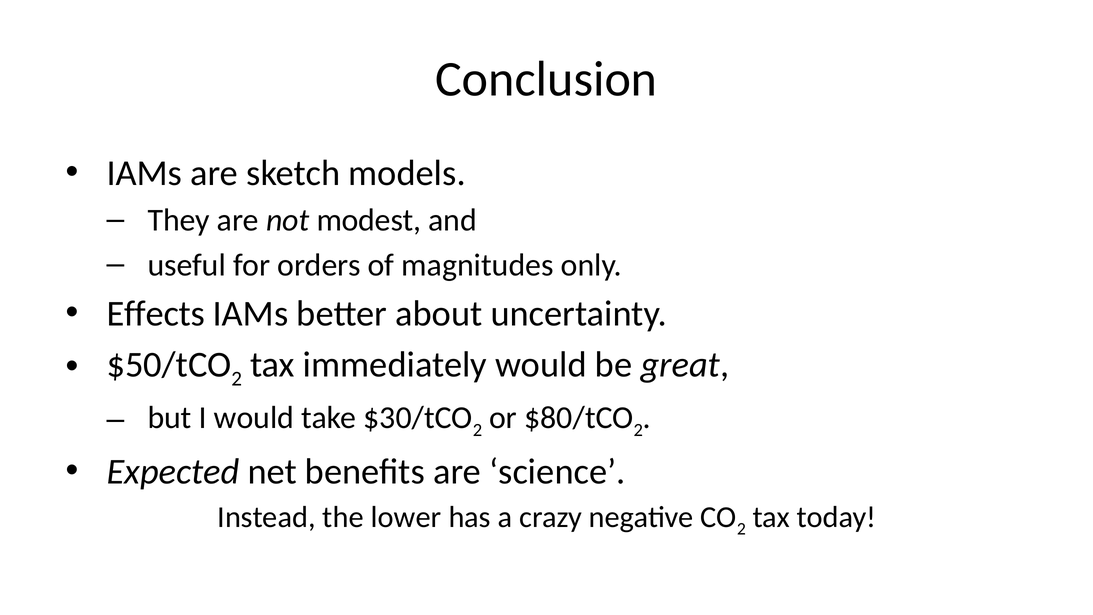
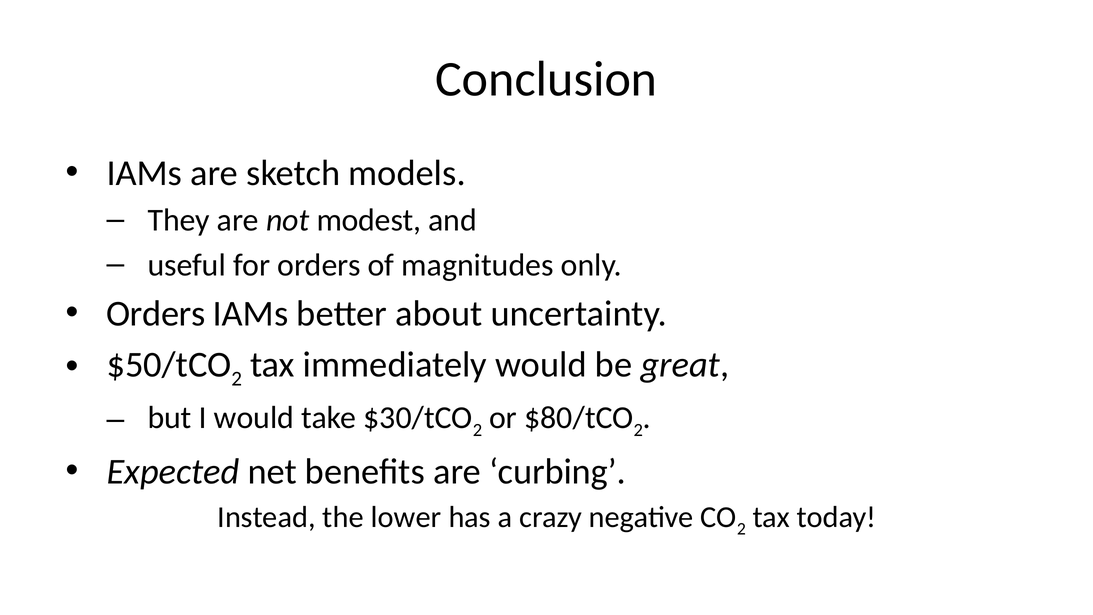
Effects: Effects -> Orders (156, 314)
science: science -> curbing (557, 471)
